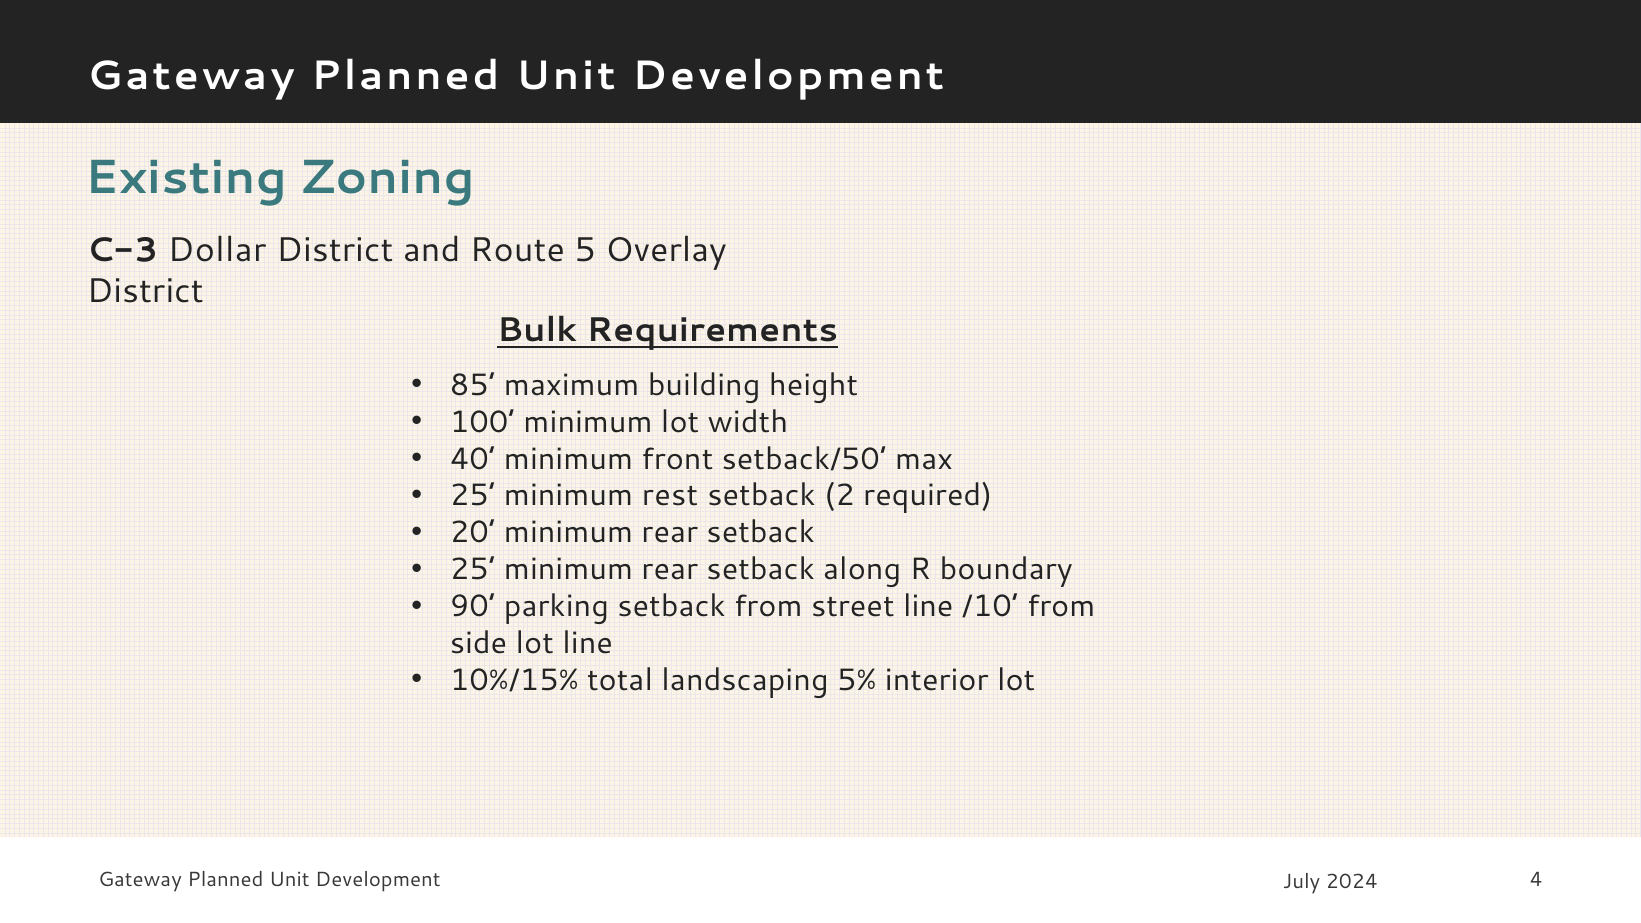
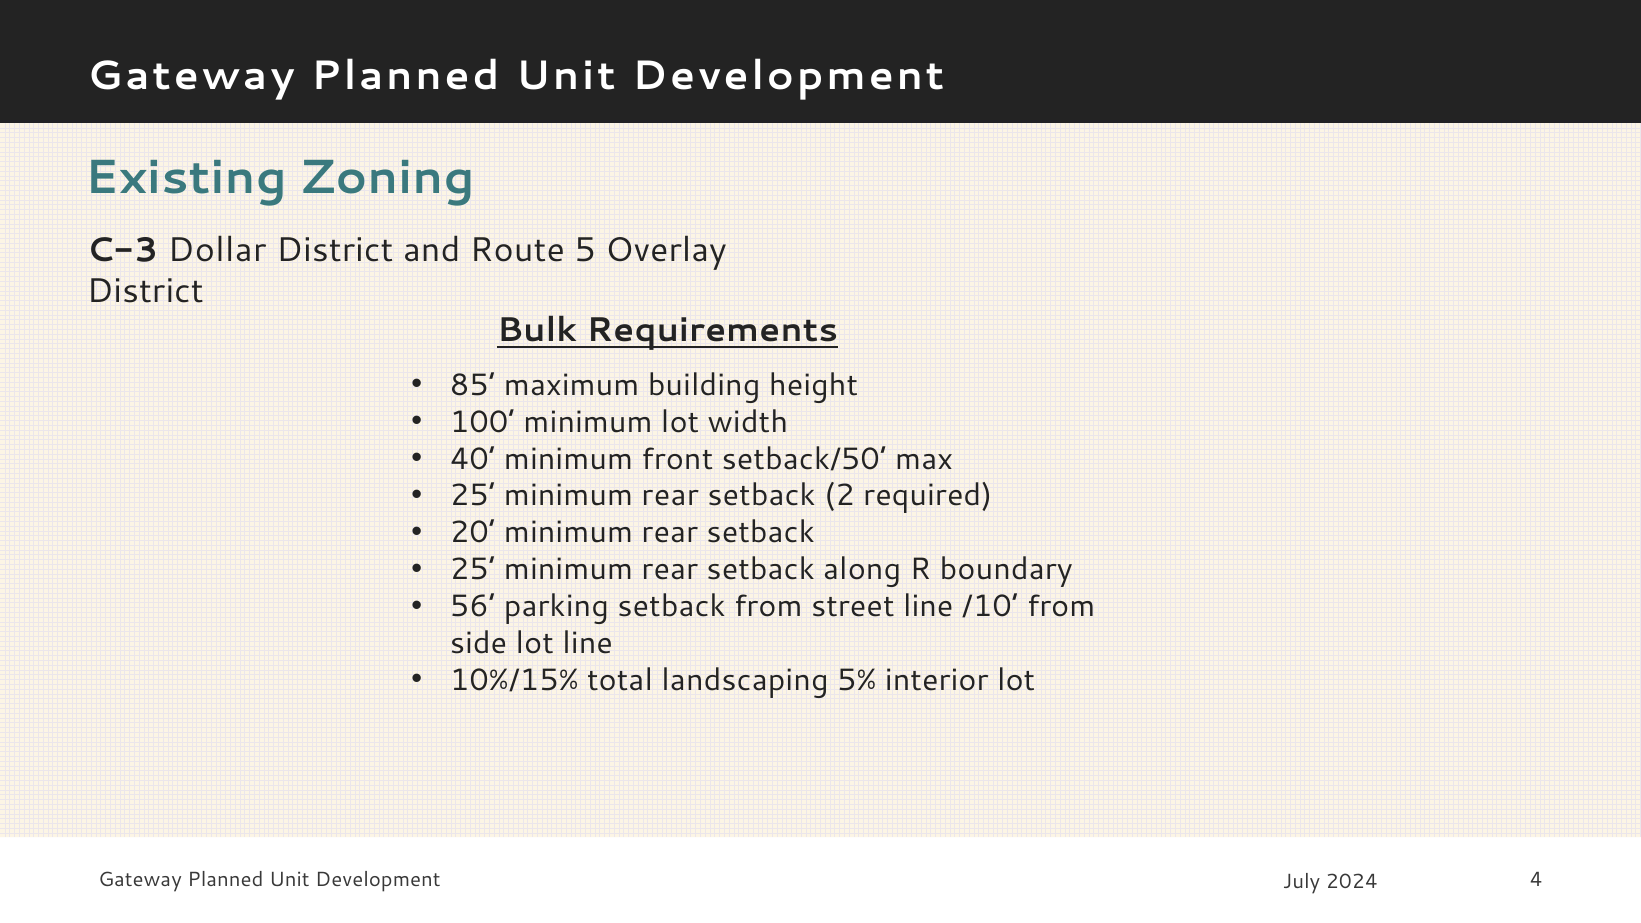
rest: rest -> rear (670, 496)
90: 90 -> 56 (473, 607)
